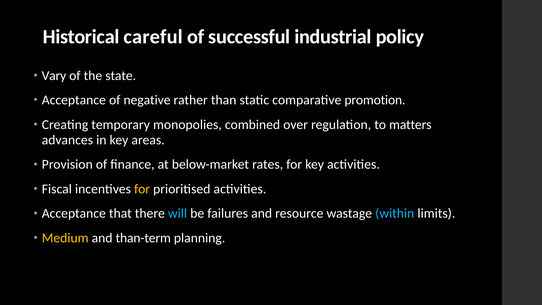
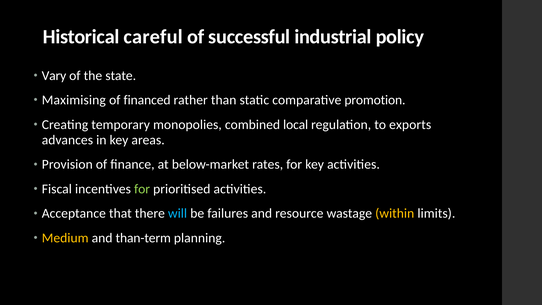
Acceptance: Acceptance -> Maximising (74, 100)
negative: negative -> financed (147, 100)
over: over -> local (296, 125)
matters: matters -> exports (410, 125)
for colour: yellow -> light green (142, 189)
within colour: light blue -> yellow (395, 213)
